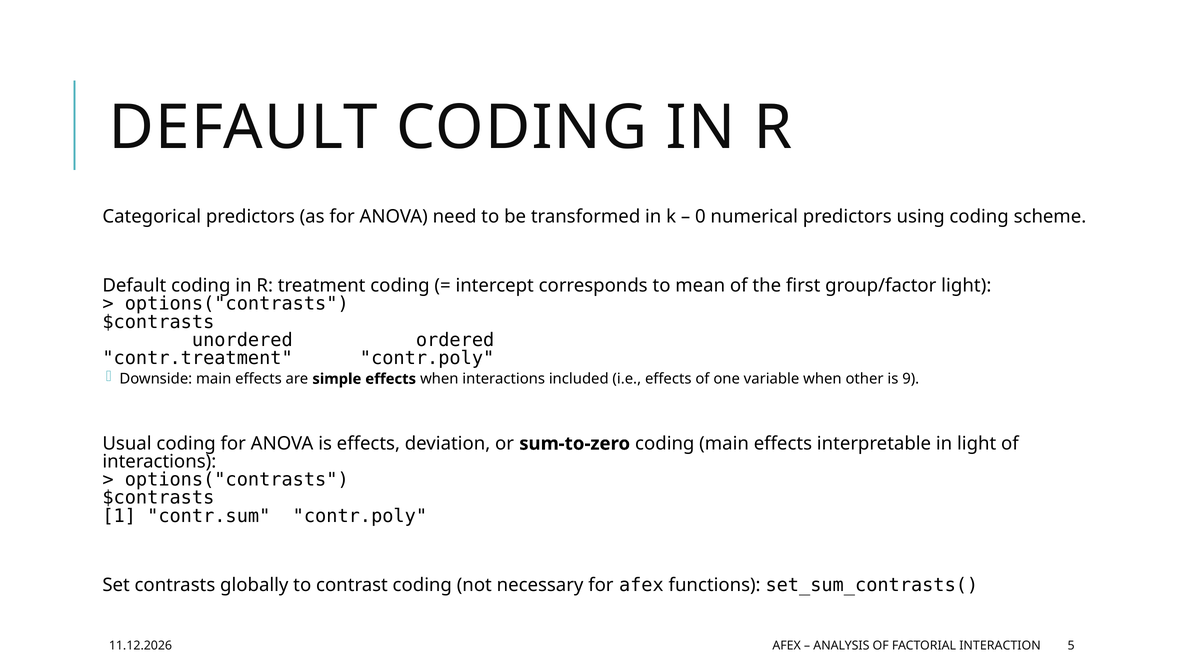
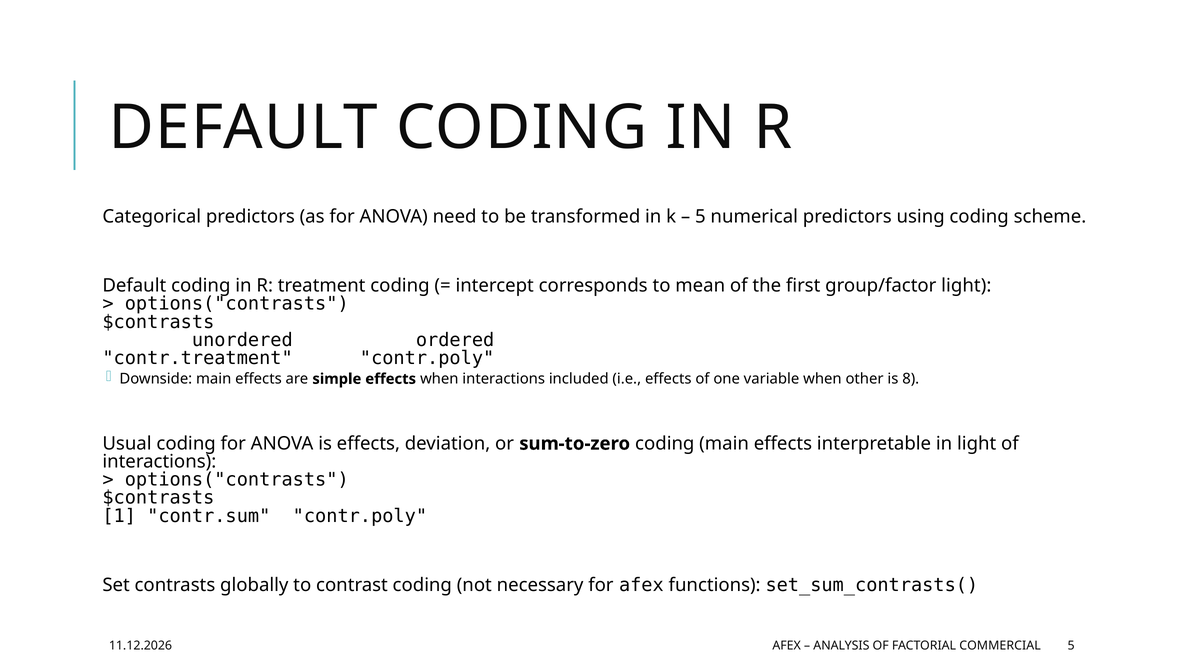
0: 0 -> 5 (700, 216)
9: 9 -> 8 (911, 379)
INTERACTION: INTERACTION -> COMMERCIAL (1000, 645)
